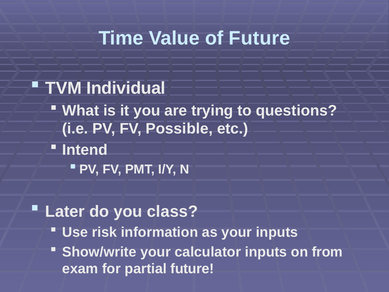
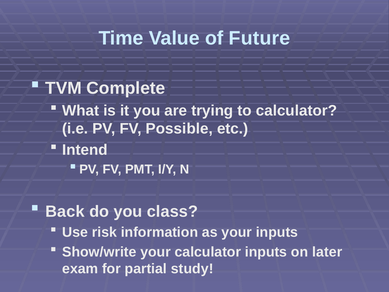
Individual: Individual -> Complete (126, 88)
to questions: questions -> calculator (296, 110)
Later: Later -> Back (65, 211)
from: from -> later (327, 252)
partial future: future -> study (192, 269)
